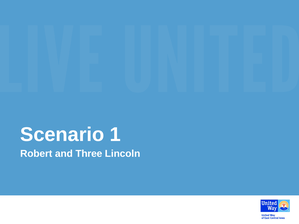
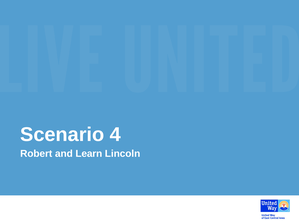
1: 1 -> 4 (115, 135)
Three: Three -> Learn (89, 154)
